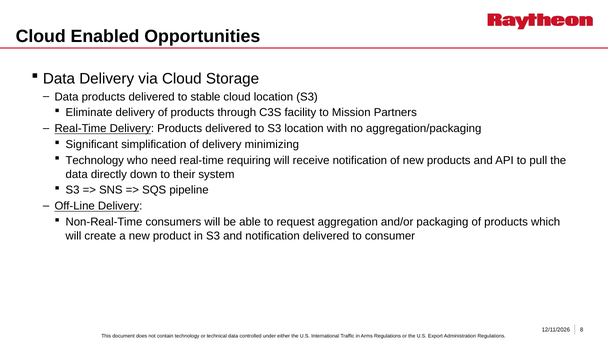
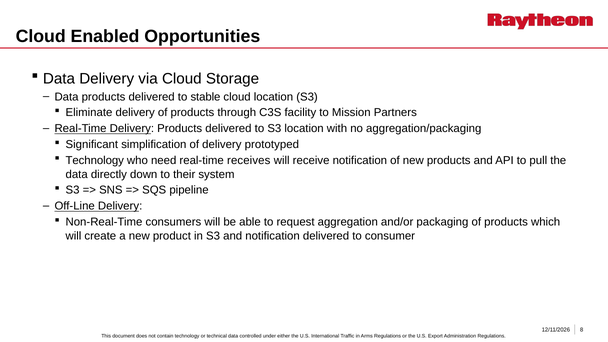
minimizing: minimizing -> prototyped (272, 145)
requiring: requiring -> receives (249, 161)
